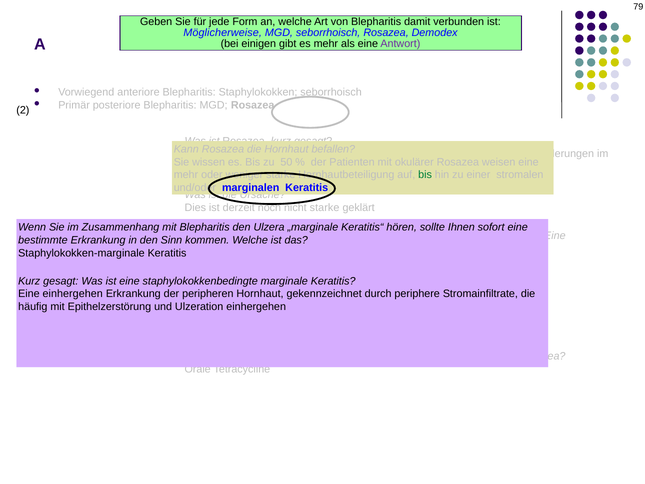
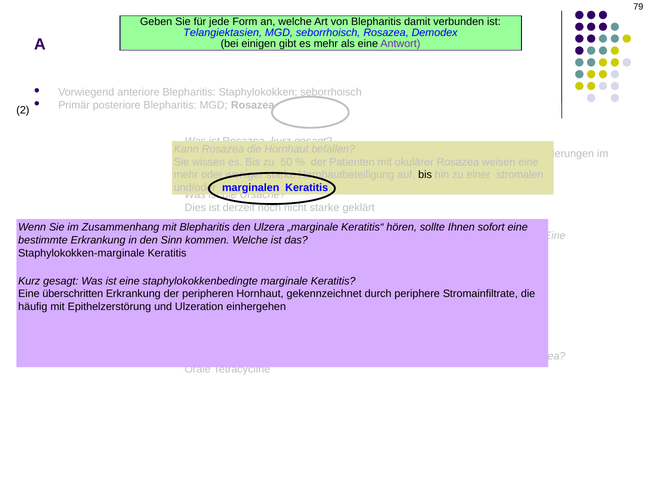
Möglicherweise: Möglicherweise -> Telangiektasien (223, 33)
bis colour: green -> black (425, 175)
Eine einhergehen: einhergehen -> überschritten (73, 294)
